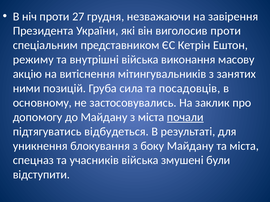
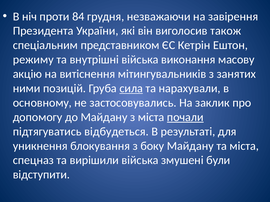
27: 27 -> 84 (78, 17)
виголосив проти: проти -> також (226, 31)
сила underline: none -> present (131, 89)
посадовців: посадовців -> нарахували (190, 89)
учасників: учасників -> вирішили (94, 161)
